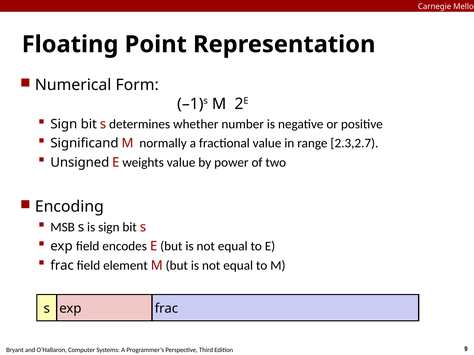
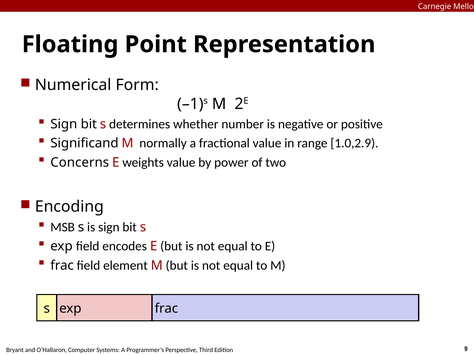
2.3,2.7: 2.3,2.7 -> 1.0,2.9 (354, 144)
Unsigned: Unsigned -> Concerns (80, 163)
